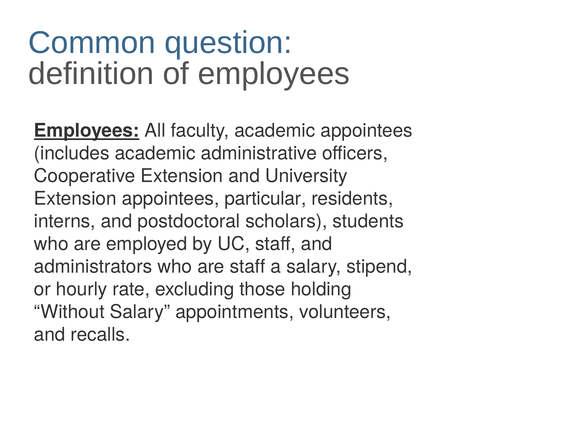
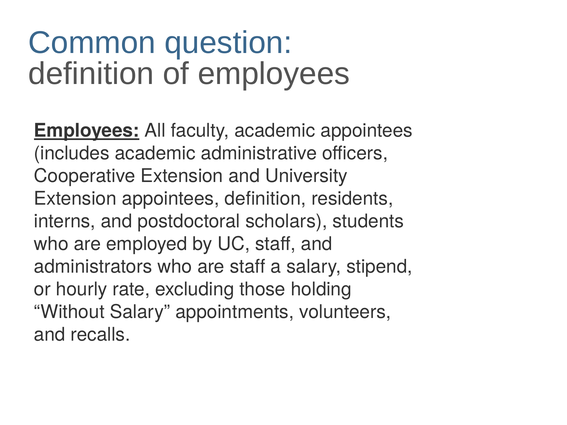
appointees particular: particular -> definition (265, 199)
